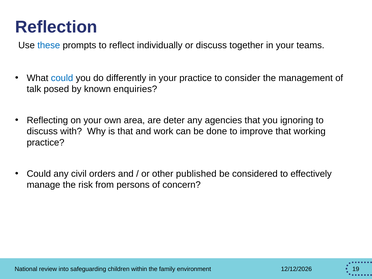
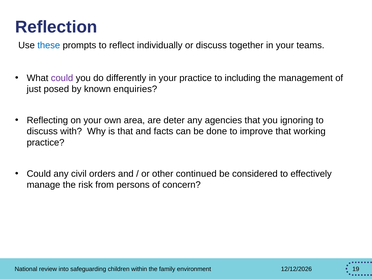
could colour: blue -> purple (62, 78)
consider: consider -> including (243, 78)
talk: talk -> just (34, 89)
work: work -> facts (164, 131)
published: published -> continued (196, 174)
